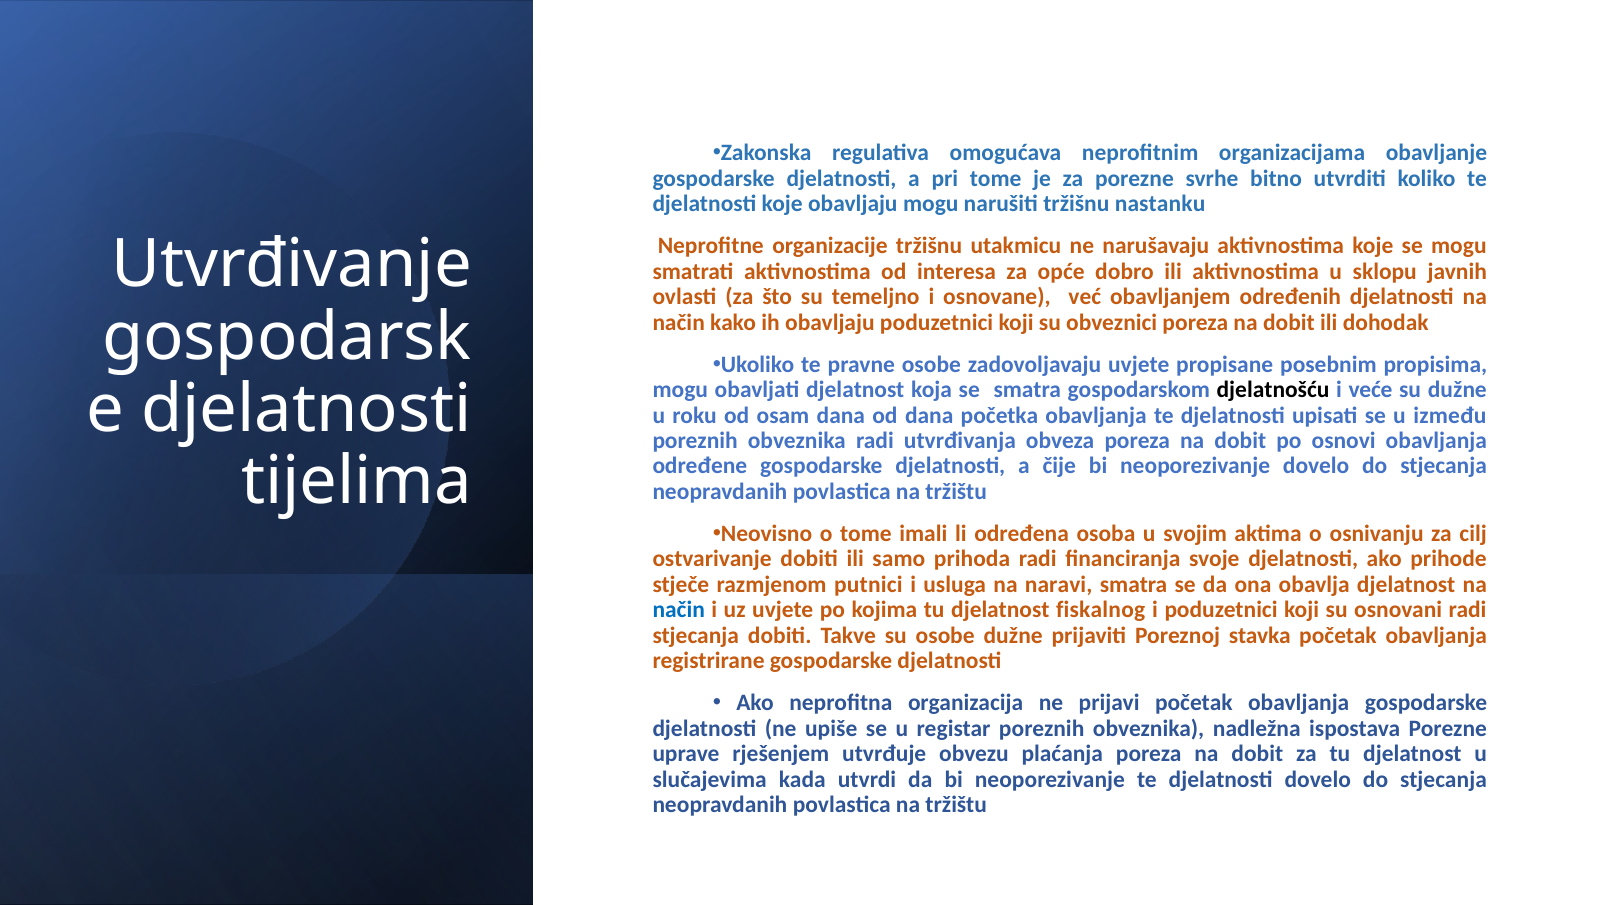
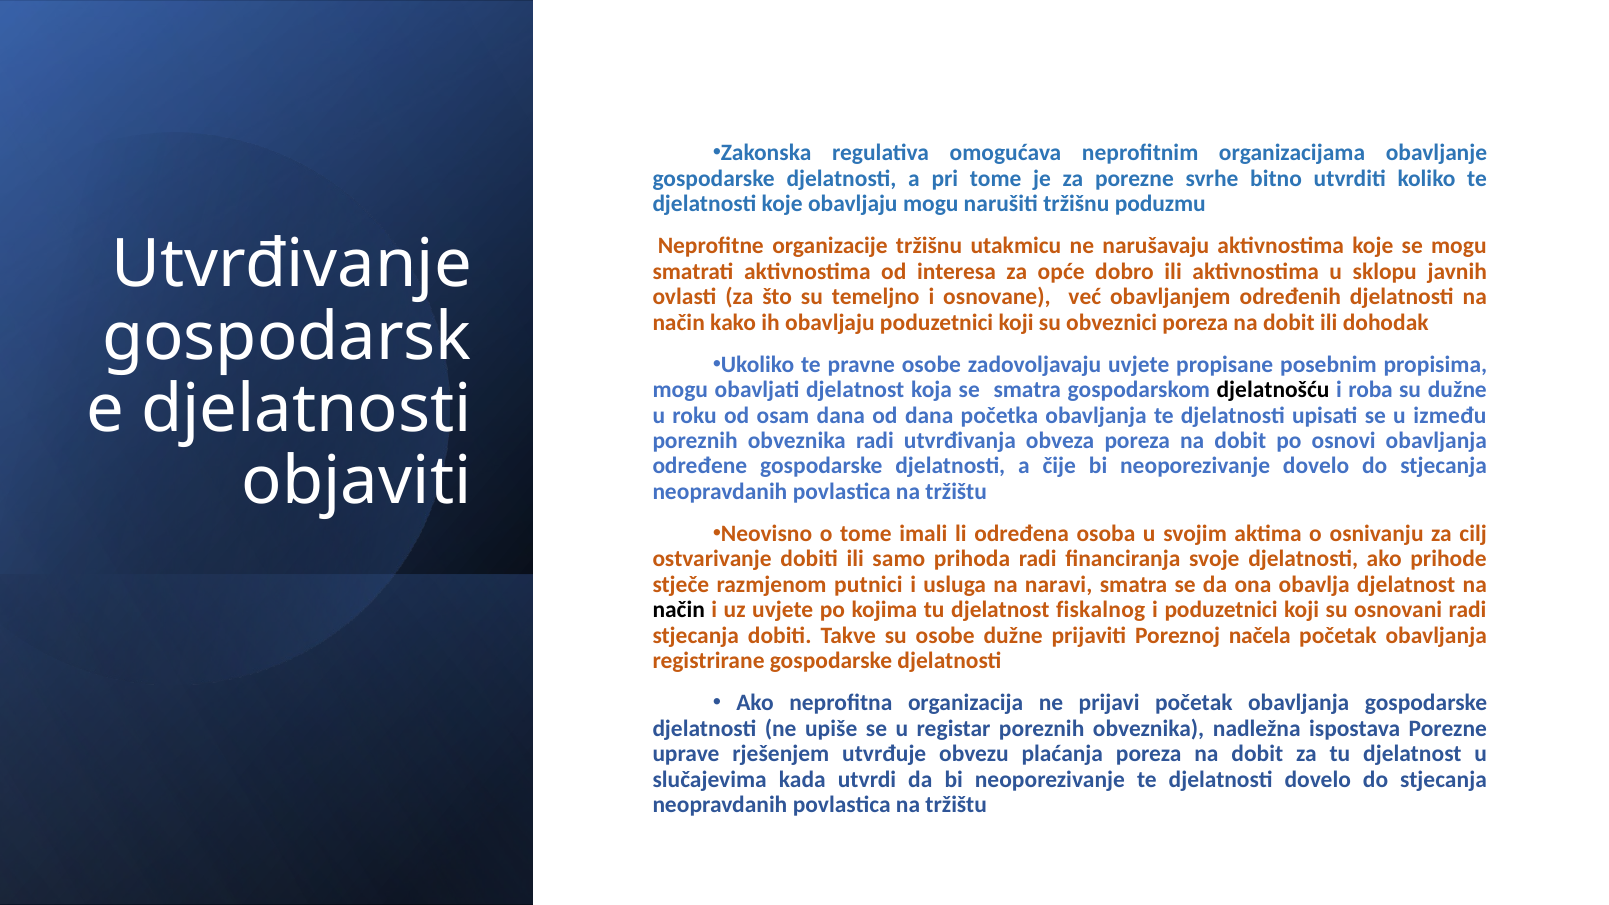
nastanku: nastanku -> poduzmu (1160, 204)
veće: veće -> roba (1371, 390)
tijelima: tijelima -> objaviti (357, 482)
način colour: blue -> black (679, 610)
stavka: stavka -> načela (1260, 635)
